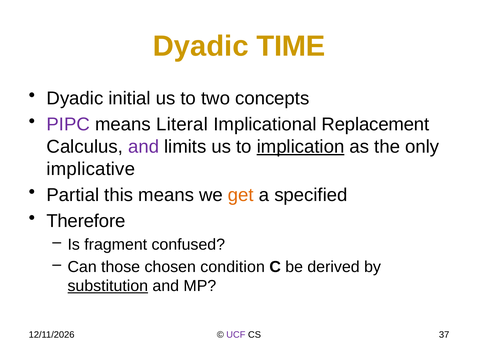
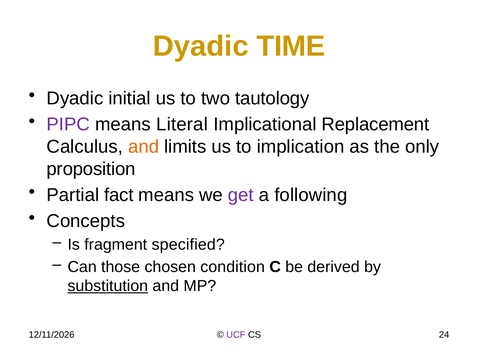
concepts: concepts -> tautology (272, 98)
and colour: purple -> orange (144, 147)
implication underline: present -> none (301, 147)
implicative: implicative -> proposition (91, 169)
this: this -> fact (119, 195)
get colour: orange -> purple (241, 195)
specified: specified -> following (311, 195)
Therefore: Therefore -> Concepts (86, 221)
confused: confused -> specified (188, 245)
37: 37 -> 24 (444, 335)
